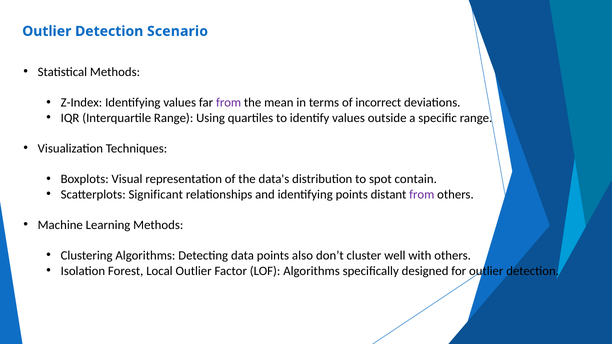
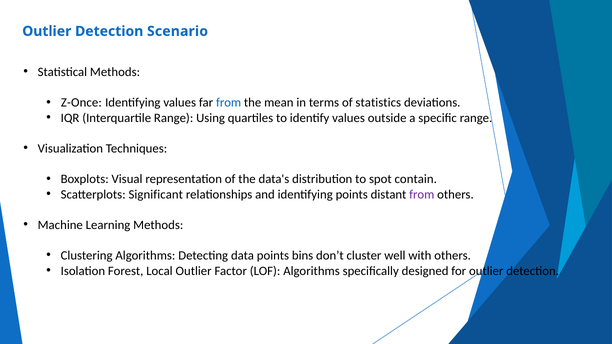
Z-Index: Z-Index -> Z-Once (81, 103)
from colour: purple -> blue (229, 103)
incorrect: incorrect -> statistics (378, 103)
also: also -> bins (303, 256)
